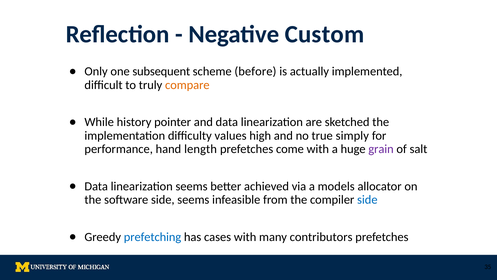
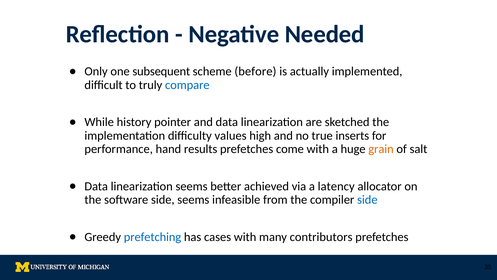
Custom: Custom -> Needed (325, 34)
compare colour: orange -> blue (187, 85)
simply: simply -> inserts (352, 135)
length: length -> results (201, 149)
grain colour: purple -> orange (381, 149)
models: models -> latency (336, 186)
